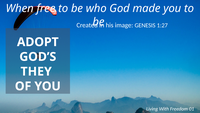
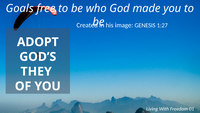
When: When -> Goals (20, 8)
